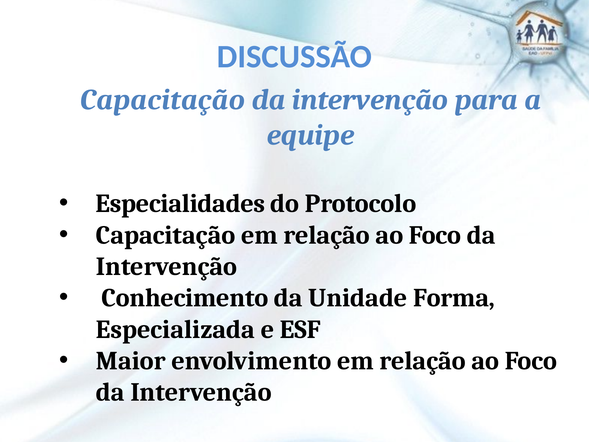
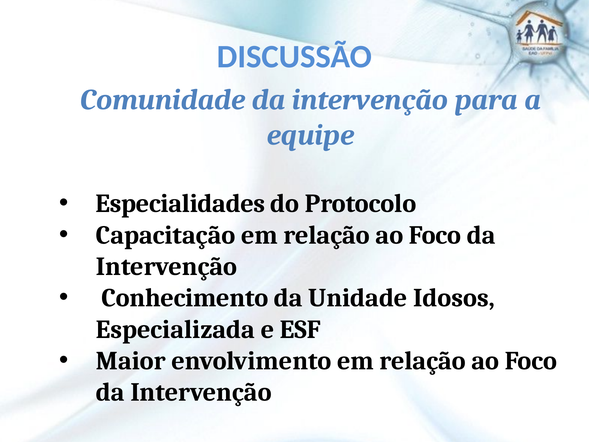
Capacitação: Capacitação -> Comunidade (163, 100)
Forma: Forma -> Idosos (454, 298)
